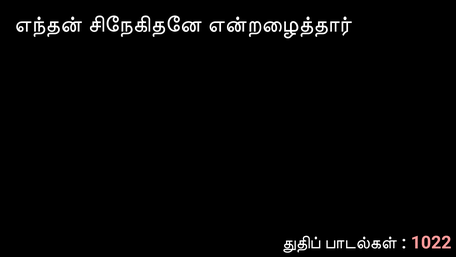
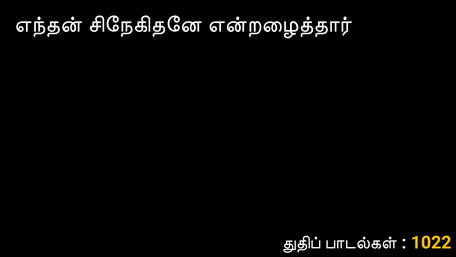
1022 colour: pink -> yellow (431, 242)
